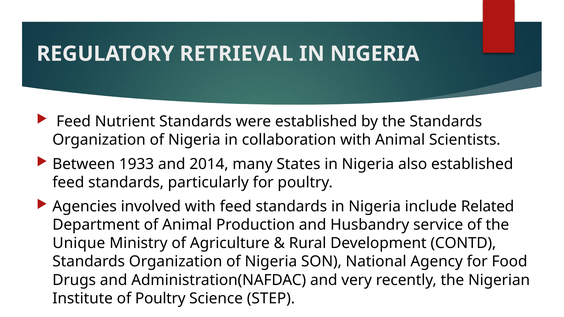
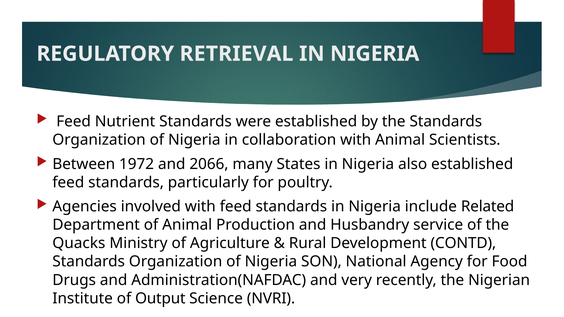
1933: 1933 -> 1972 (137, 164)
2014: 2014 -> 2066 (209, 164)
Unique: Unique -> Quacks (79, 243)
of Poultry: Poultry -> Output (160, 299)
STEP: STEP -> NVRI (271, 299)
